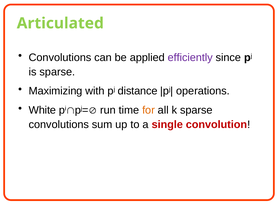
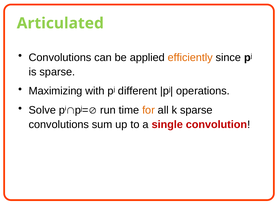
efficiently colour: purple -> orange (190, 58)
distance: distance -> different (138, 91)
White: White -> Solve (42, 110)
